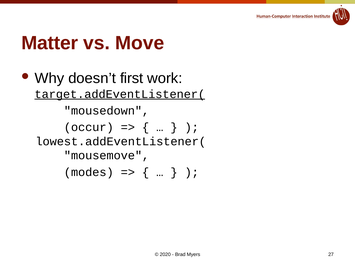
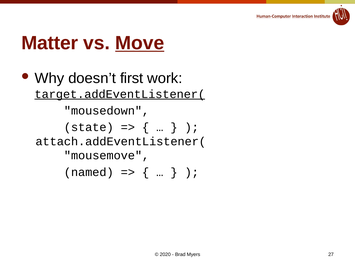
Move underline: none -> present (140, 43)
occur: occur -> state (89, 127)
lowest.addEventListener(: lowest.addEventListener( -> attach.addEventListener( (121, 142)
modes: modes -> named (89, 172)
